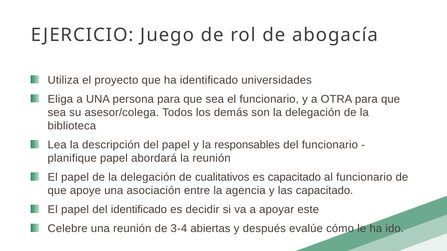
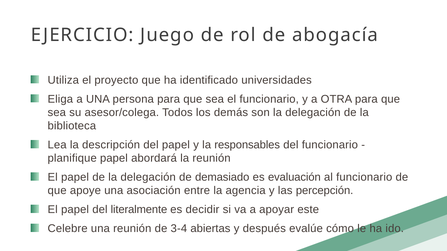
cualitativos: cualitativos -> demasiado (222, 178)
es capacitado: capacitado -> evaluación (294, 178)
las capacitado: capacitado -> percepción (325, 191)
del identificado: identificado -> literalmente (139, 210)
